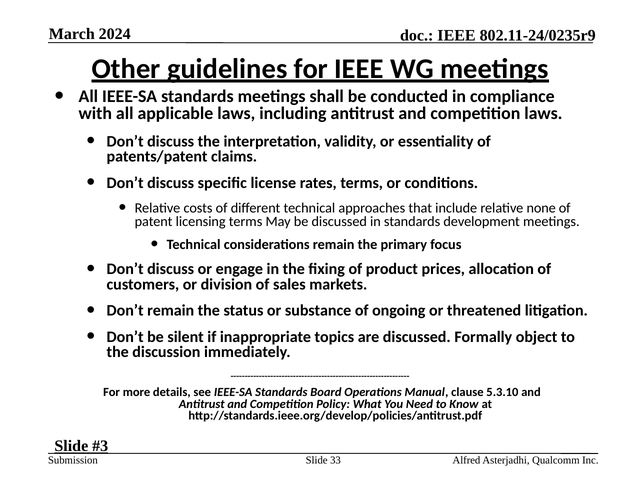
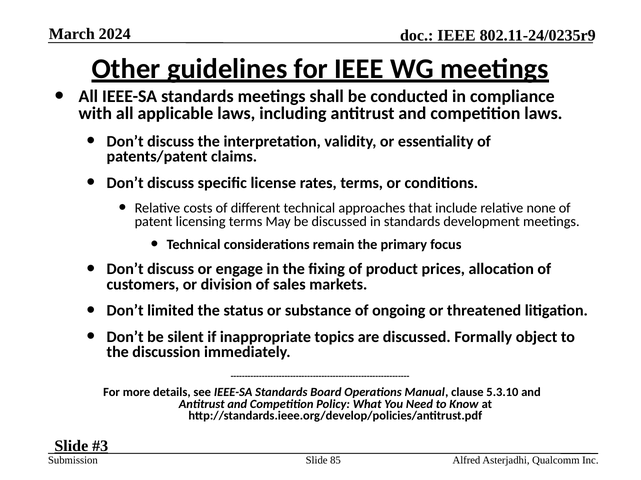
Don’t remain: remain -> limited (171, 311)
33: 33 -> 85 (335, 461)
